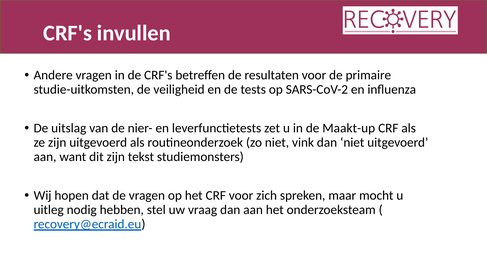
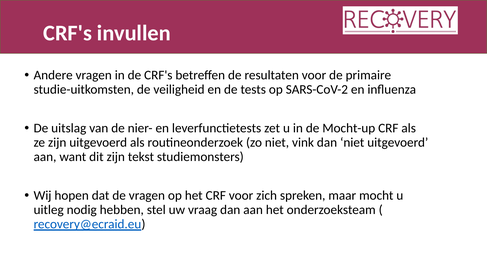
Maakt-up: Maakt-up -> Mocht-up (349, 128)
